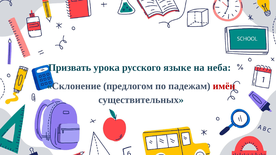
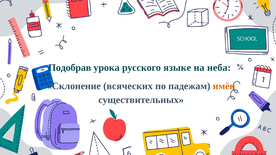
Призвать: Призвать -> Подобрав (70, 68)
предлогом: предлогом -> всяческих (128, 86)
имён colour: red -> orange (224, 86)
